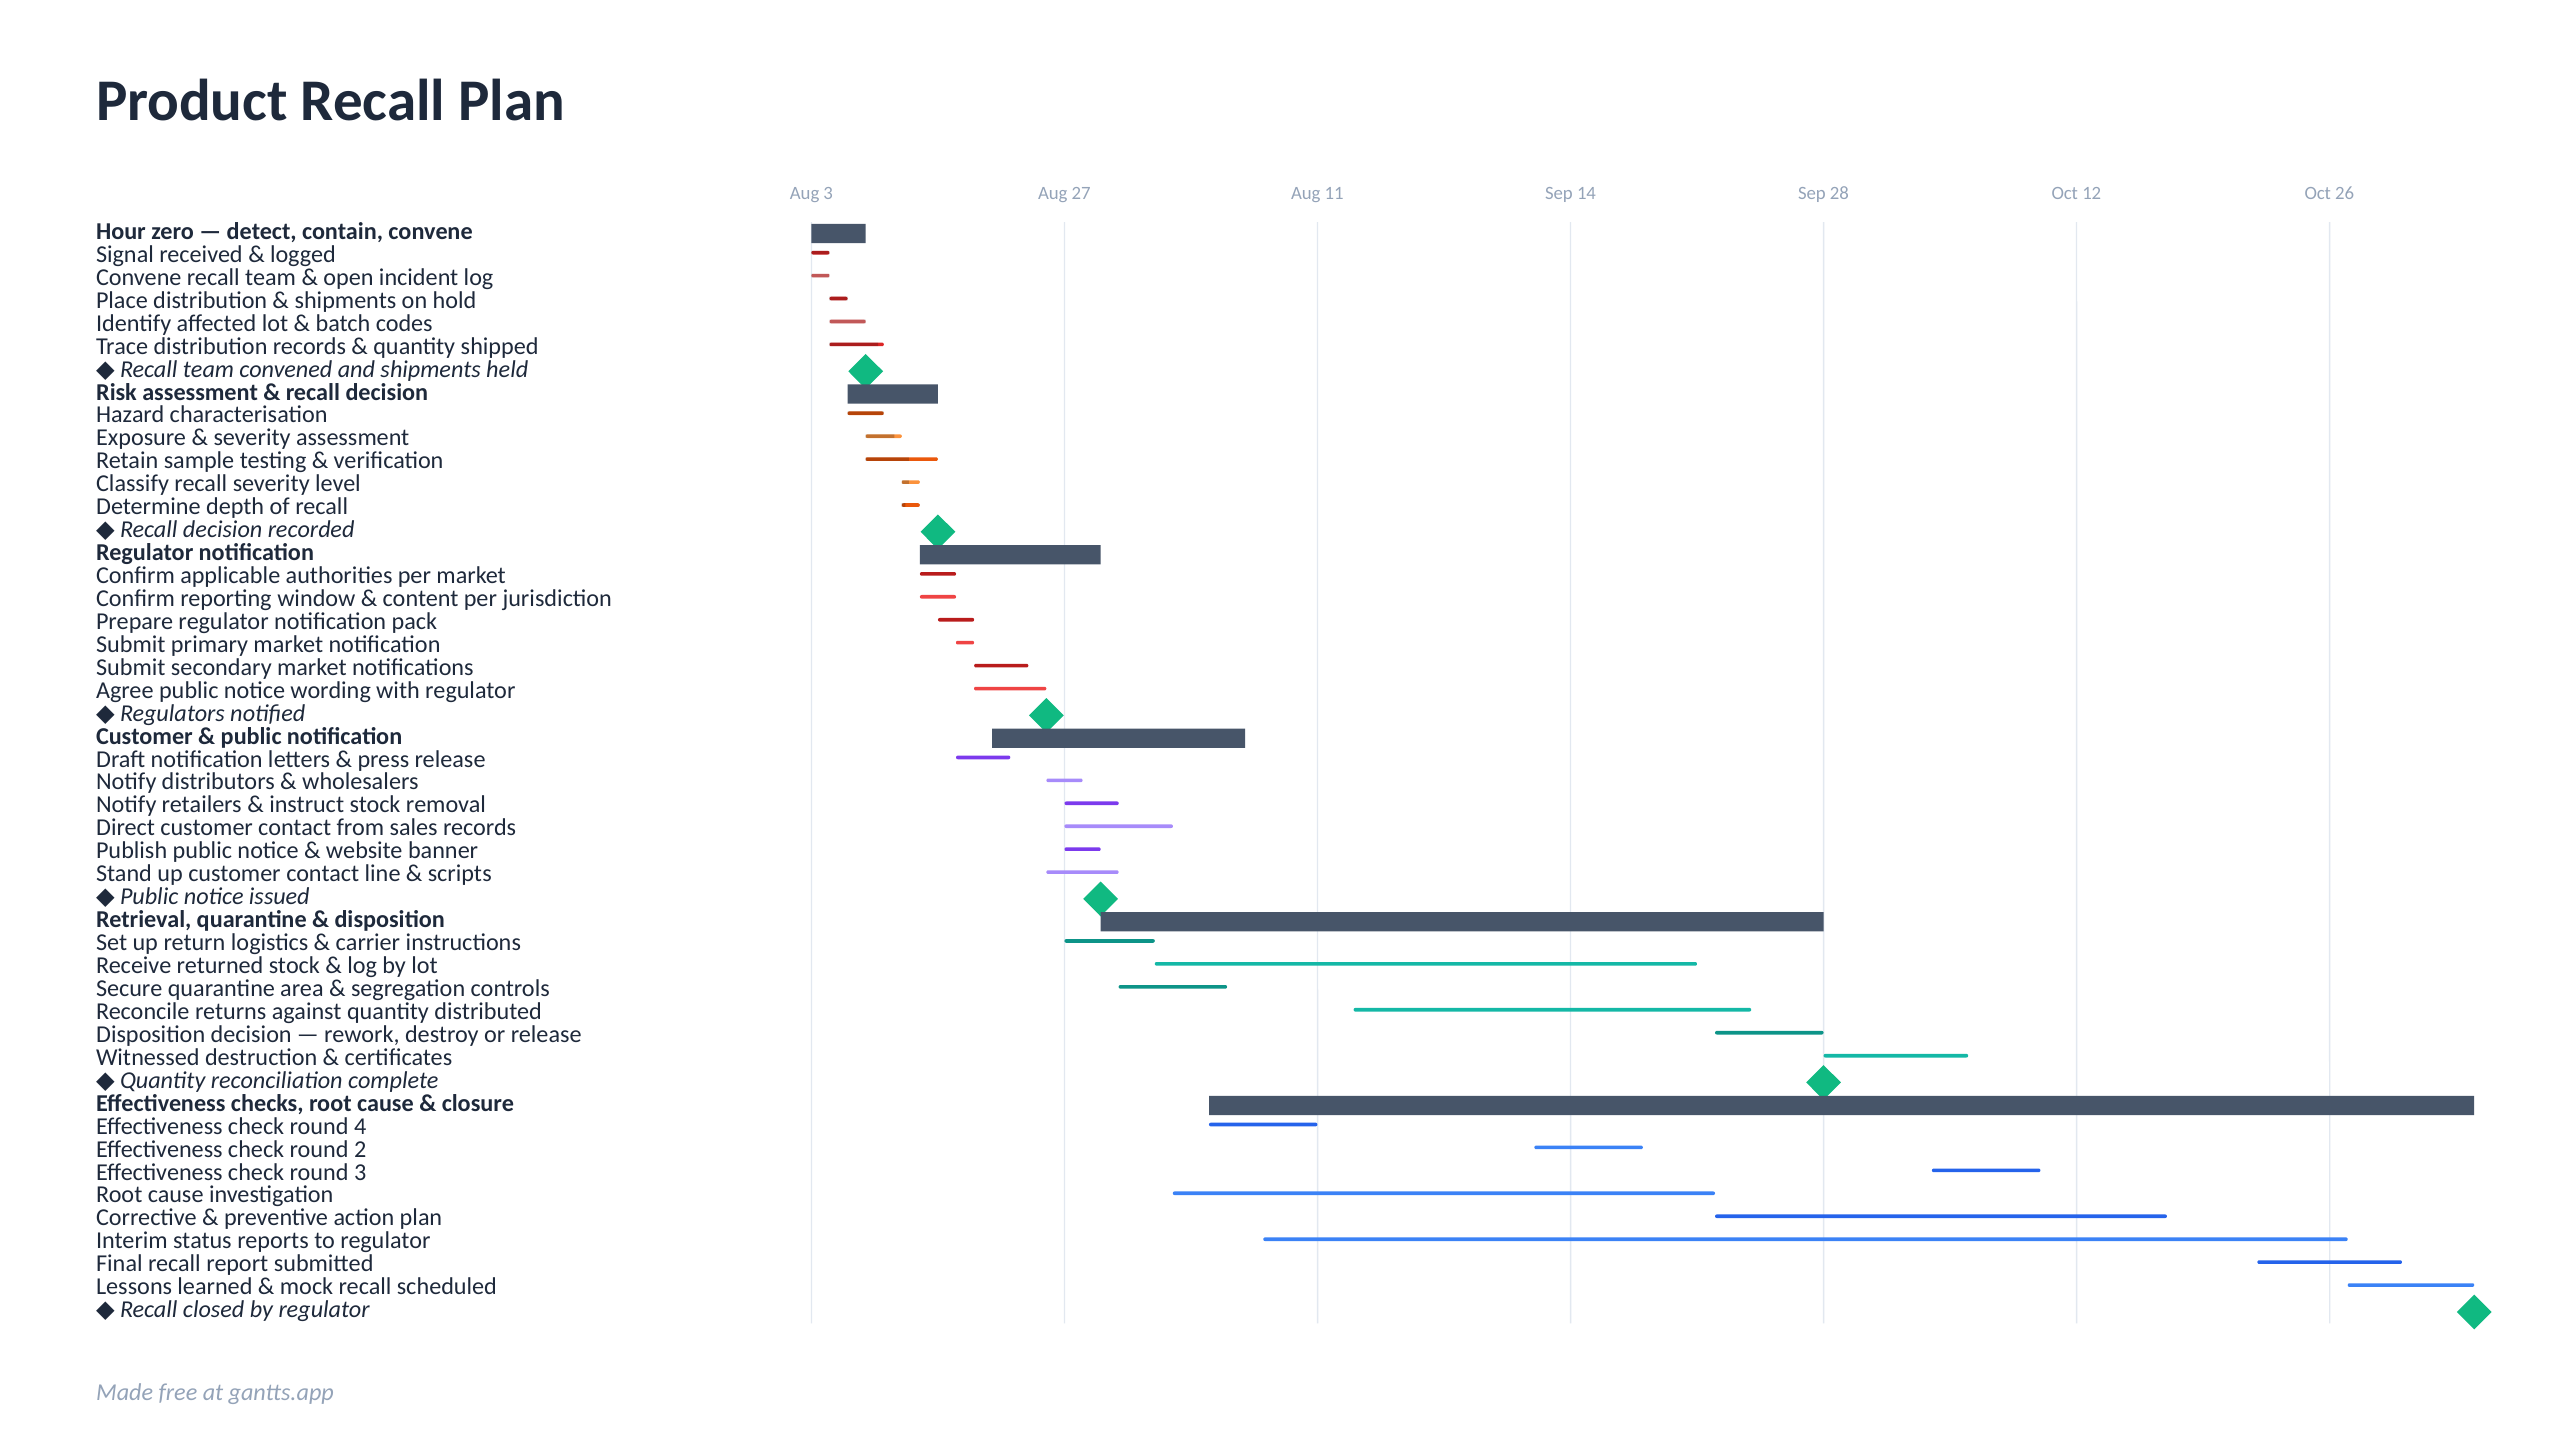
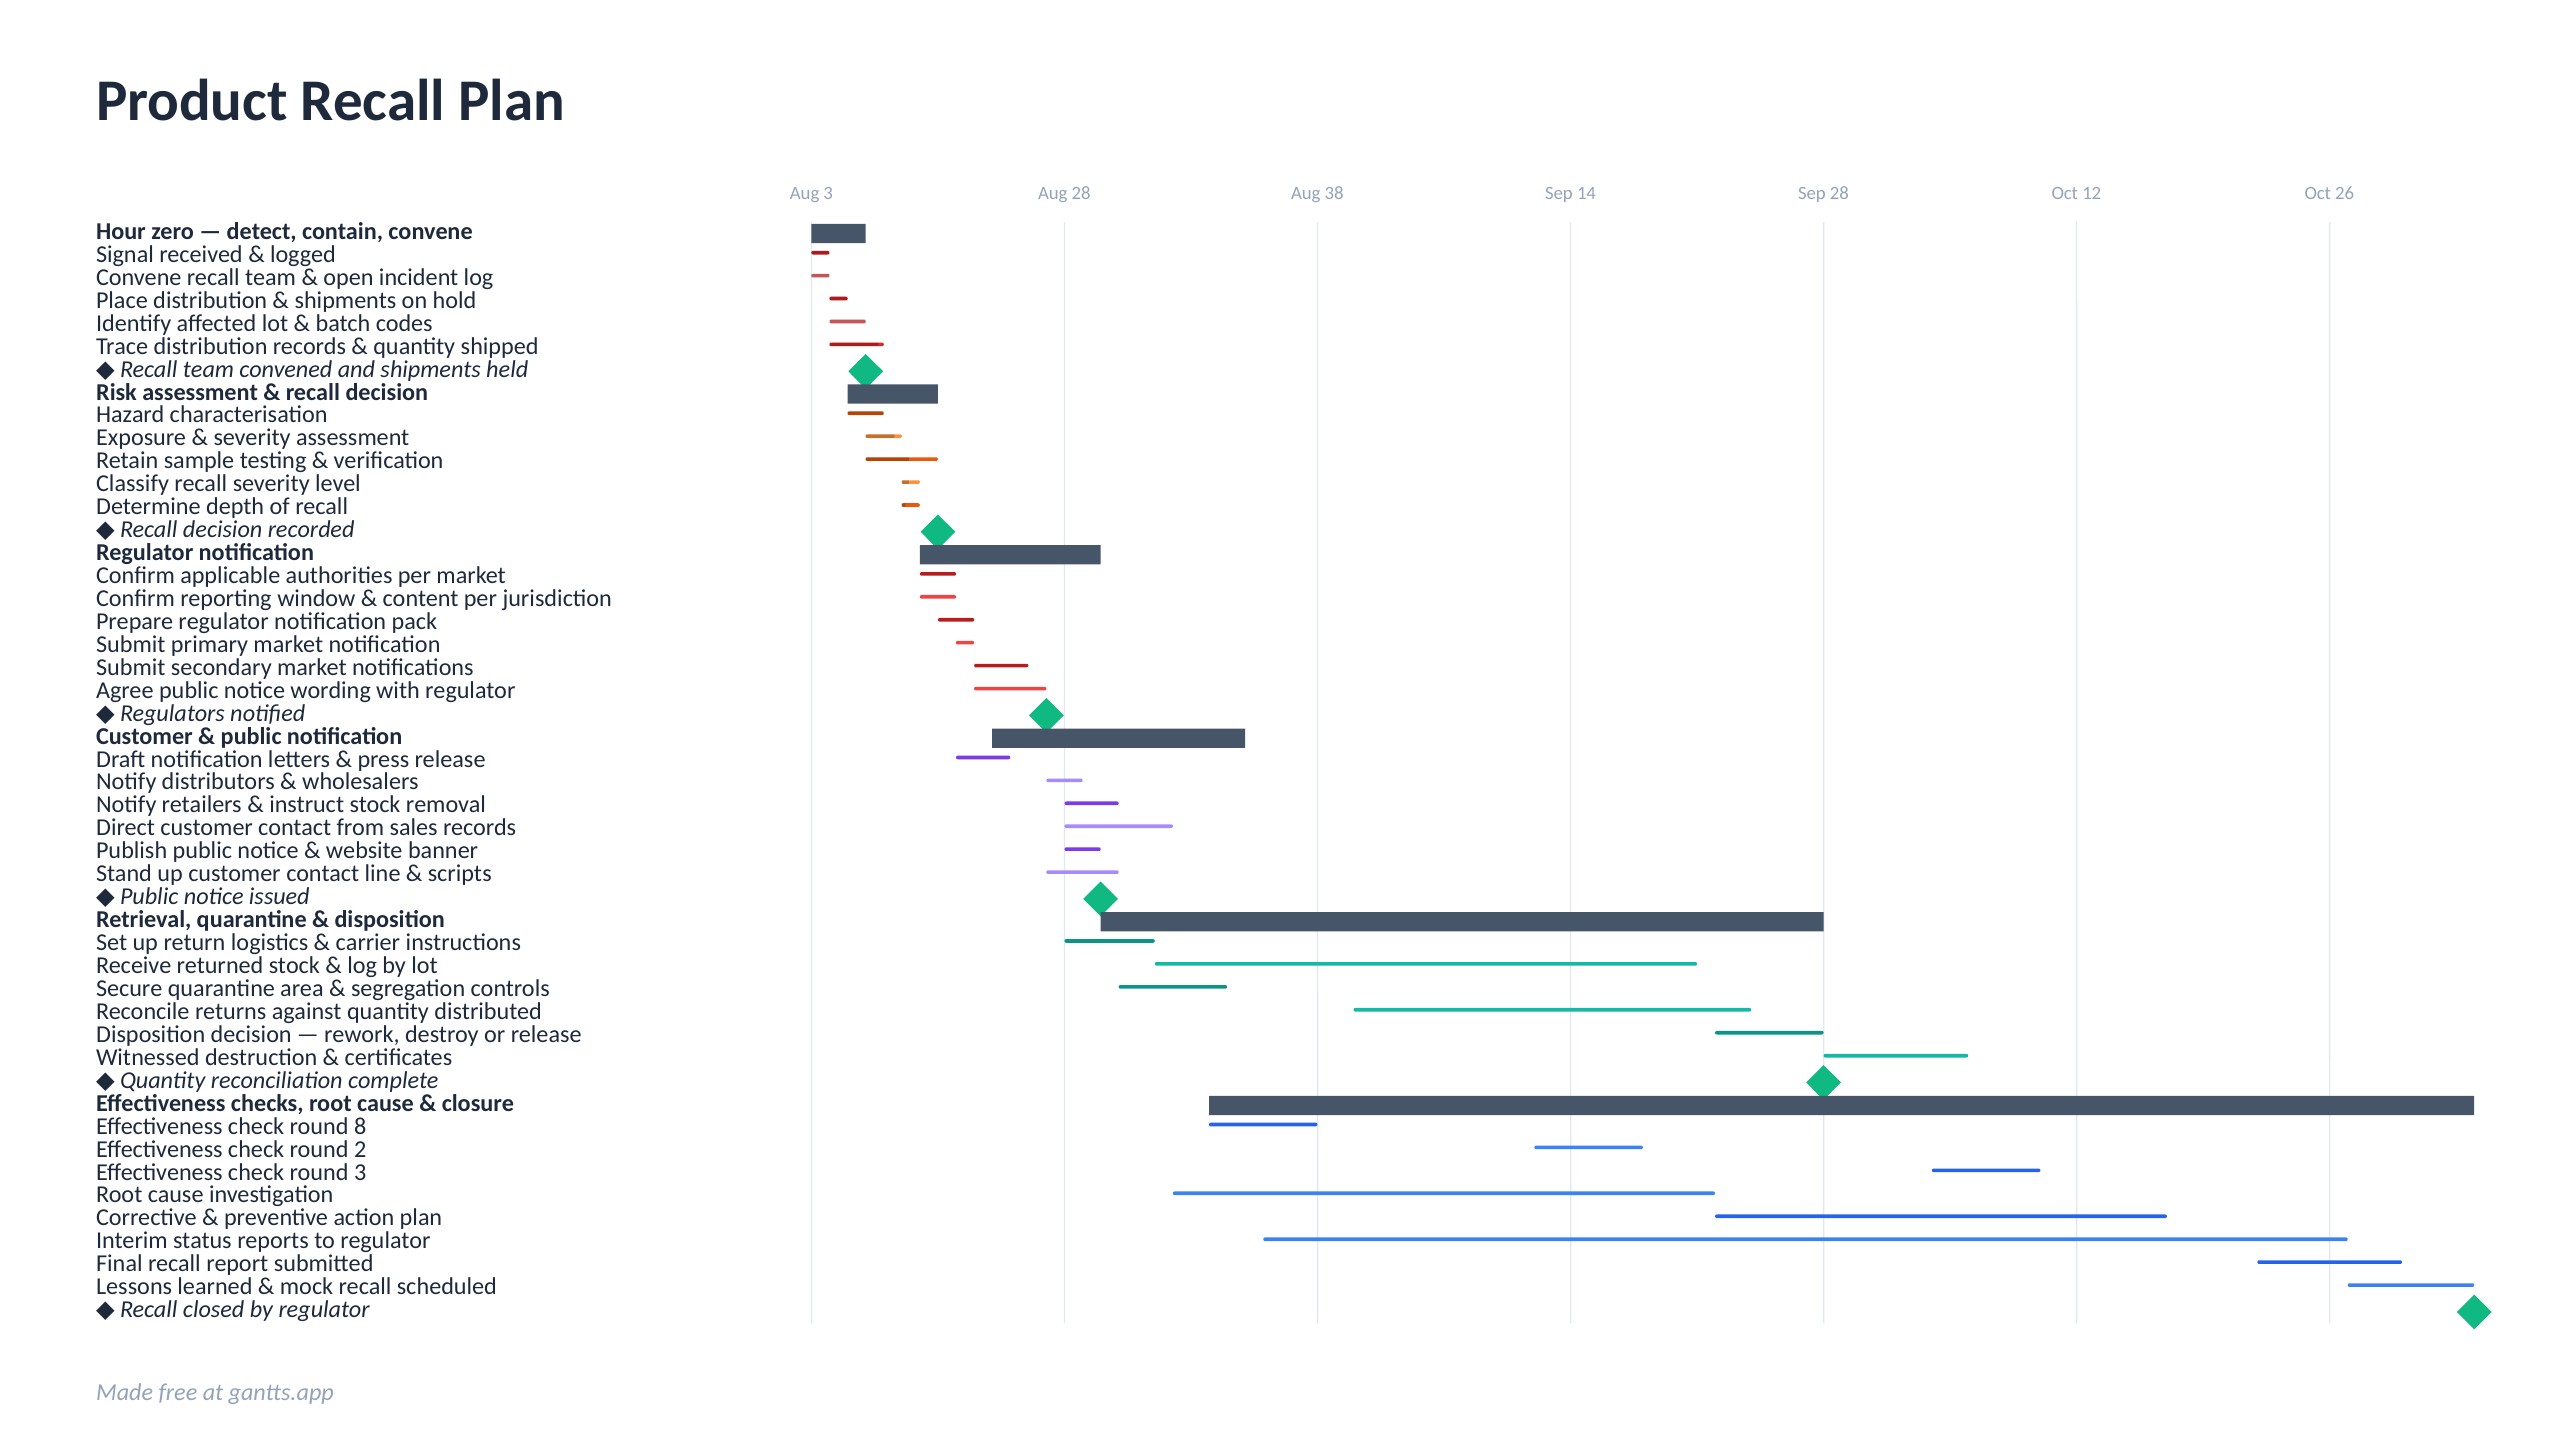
Aug 27: 27 -> 28 (1081, 194)
11: 11 -> 38 (1334, 194)
4: 4 -> 8 (360, 1126)
